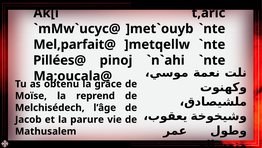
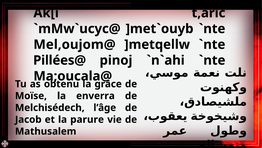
Mel,parfait@: Mel,parfait@ -> Mel,oujom@ (74, 44)
reprend: reprend -> enverra (95, 95)
